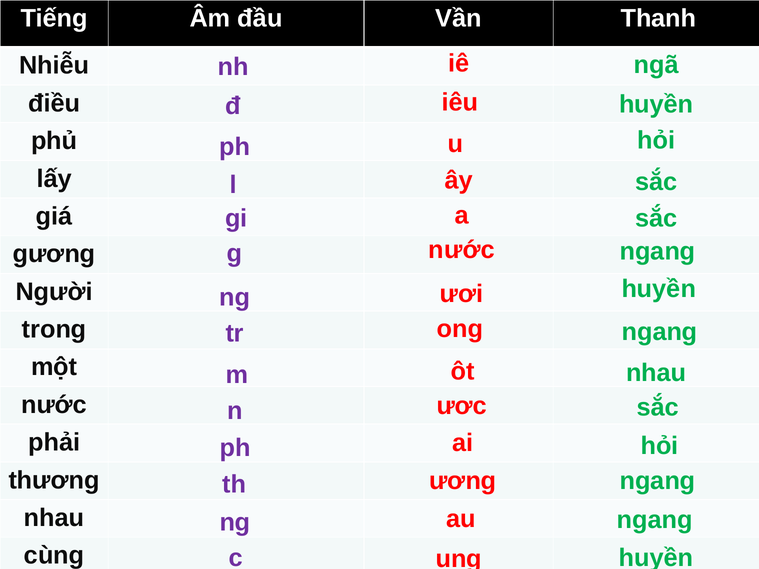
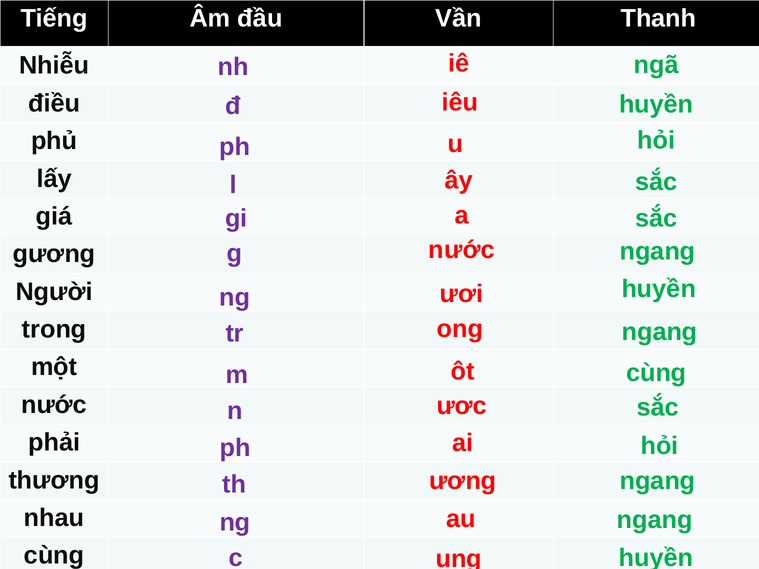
nhau: nhau -> cùng (656, 373)
